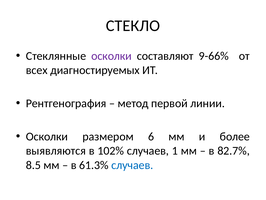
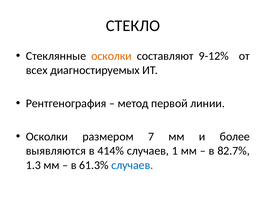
осколки colour: purple -> orange (112, 56)
9-66%: 9-66% -> 9-12% (214, 56)
6: 6 -> 7 (151, 136)
102%: 102% -> 414% (111, 150)
8.5: 8.5 -> 1.3 (33, 165)
